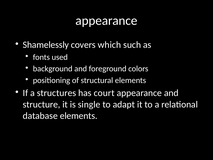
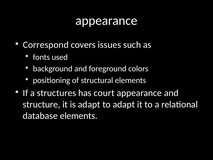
Shamelessly: Shamelessly -> Correspond (46, 45)
which: which -> issues (109, 45)
is single: single -> adapt (89, 104)
